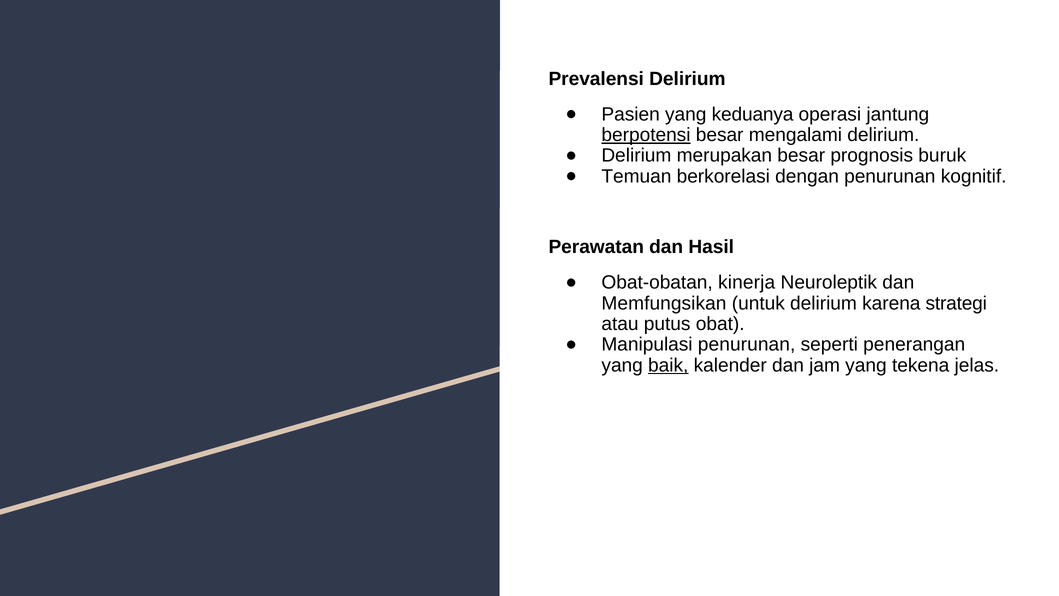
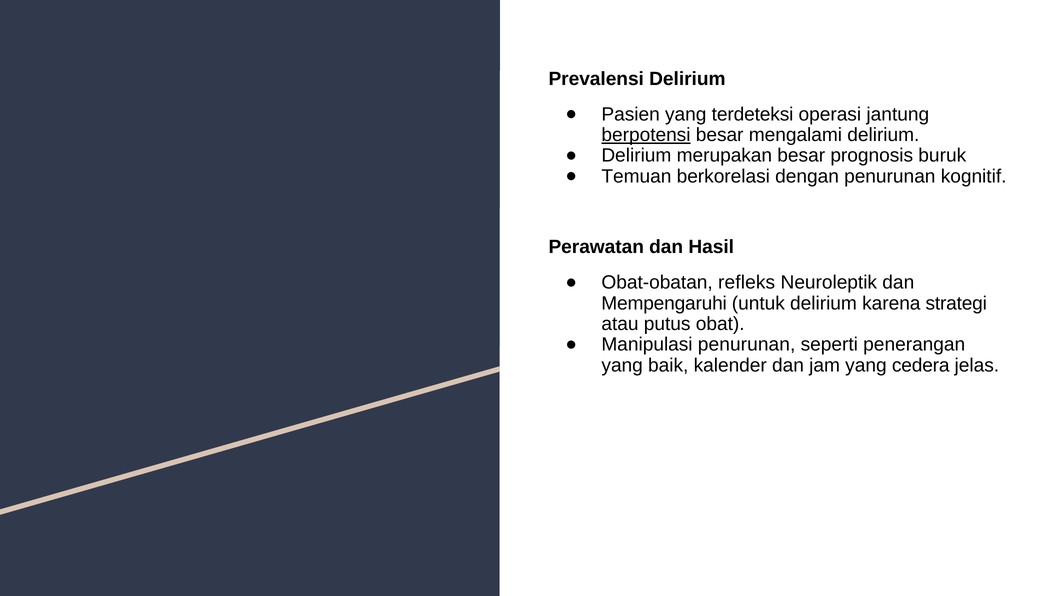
keduanya: keduanya -> terdeteksi (753, 114)
kinerja: kinerja -> refleks (747, 282)
Memfungsikan: Memfungsikan -> Mempengaruhi (664, 303)
baik underline: present -> none (668, 365)
tekena: tekena -> cedera (921, 365)
